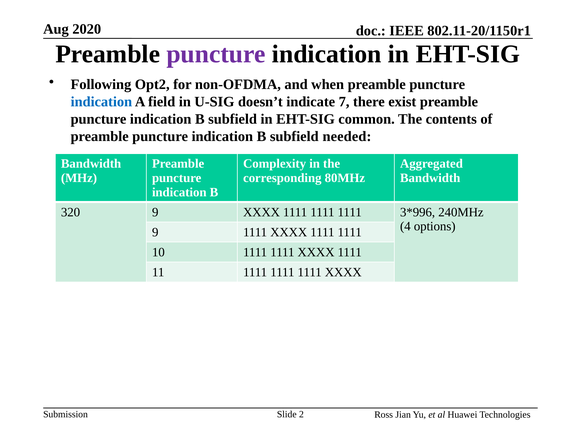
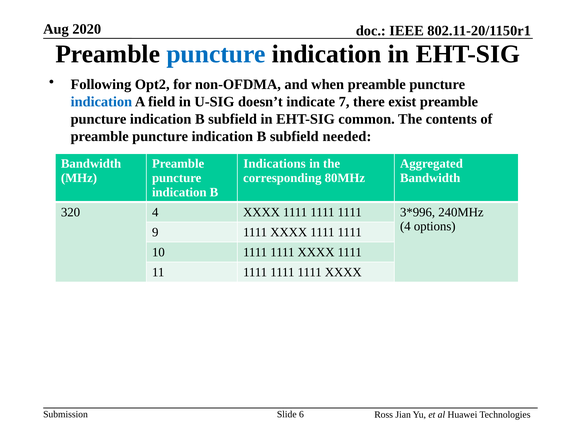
puncture colour: purple -> blue (216, 54)
Complexity: Complexity -> Indications (275, 164)
320 9: 9 -> 4 (155, 212)
2: 2 -> 6 (301, 414)
